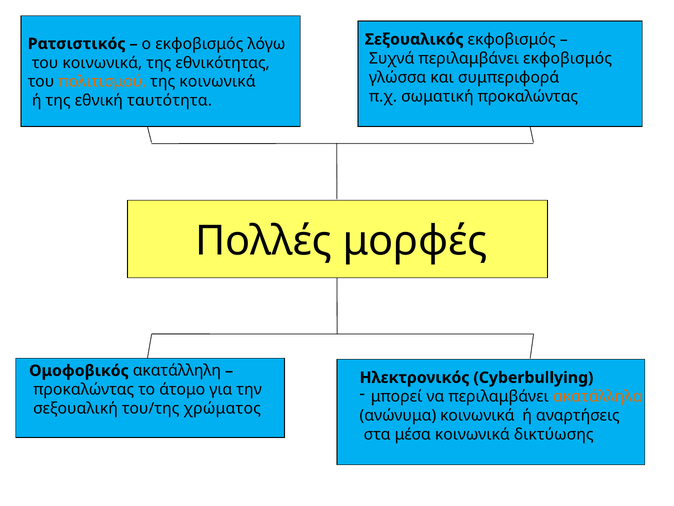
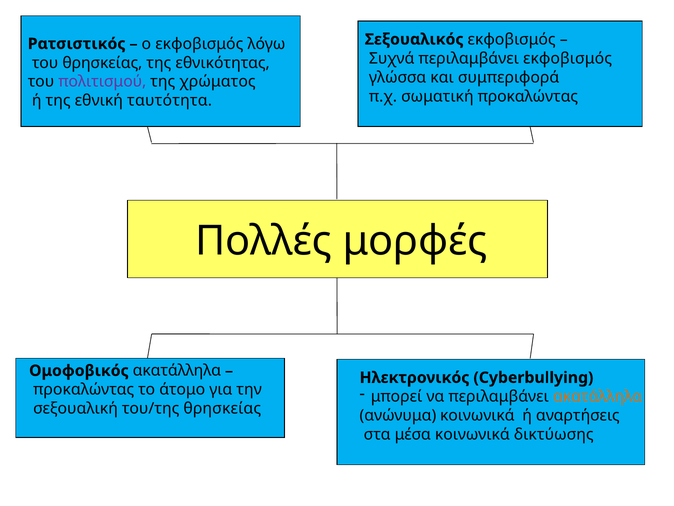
του κοινωνικά: κοινωνικά -> θρησκείας (102, 63)
πολιτισμού colour: orange -> purple (102, 82)
της κοινωνικά: κοινωνικά -> χρώματος (218, 82)
Ομοφοβικός ακατάλληλη: ακατάλληλη -> ακατάλληλα (177, 370)
του/της χρώματος: χρώματος -> θρησκείας (222, 408)
